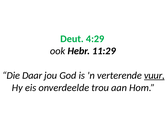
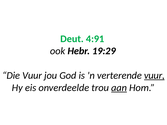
4:29: 4:29 -> 4:91 (95, 39)
11:29: 11:29 -> 19:29 (104, 51)
Die Daar: Daar -> Vuur (32, 76)
aan underline: none -> present (119, 88)
